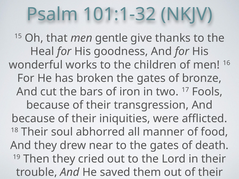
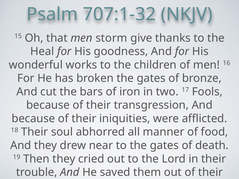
101:1-32: 101:1-32 -> 707:1-32 (119, 14)
gentle: gentle -> storm (111, 38)
